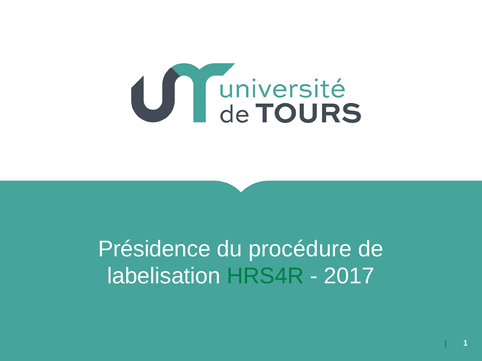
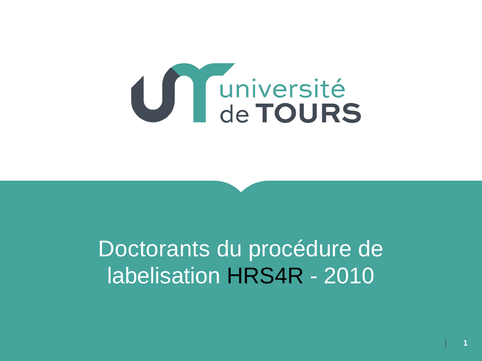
Présidence: Présidence -> Doctorants (154, 249)
HRS4R colour: green -> black (265, 277)
2017: 2017 -> 2010 (349, 277)
